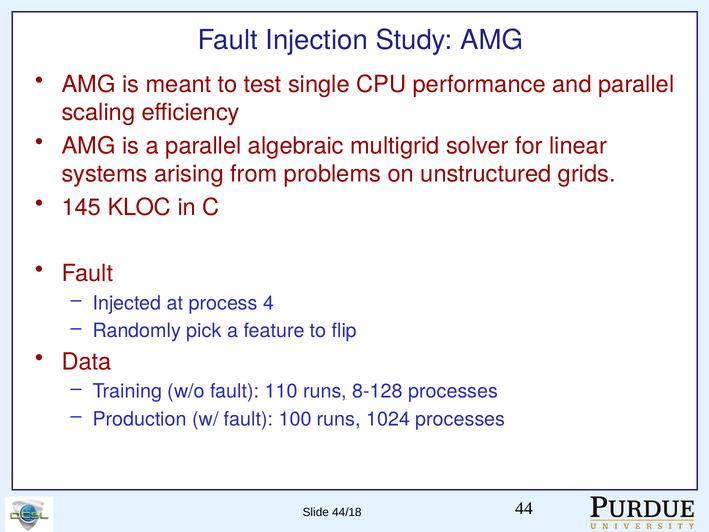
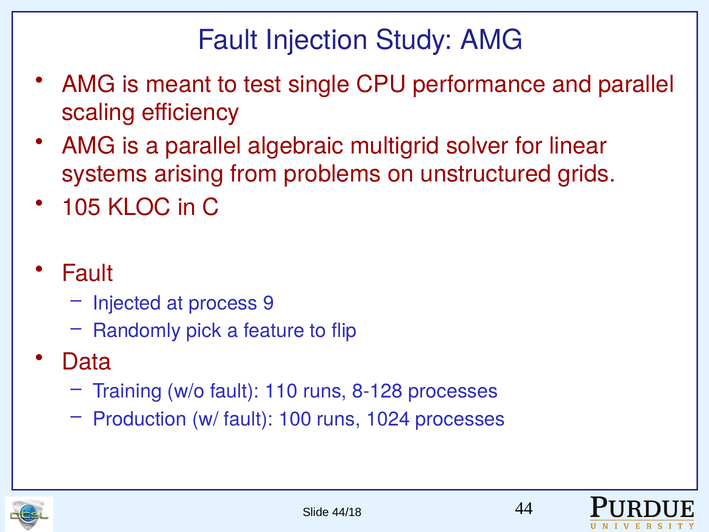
145: 145 -> 105 (81, 207)
4: 4 -> 9 (269, 303)
